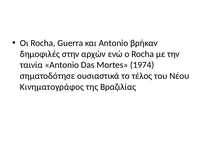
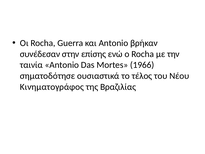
δημοφιλές: δημοφιλές -> συνέδεσαν (40, 54)
αρχών: αρχών -> επίσης (94, 54)
1974: 1974 -> 1966 (142, 65)
